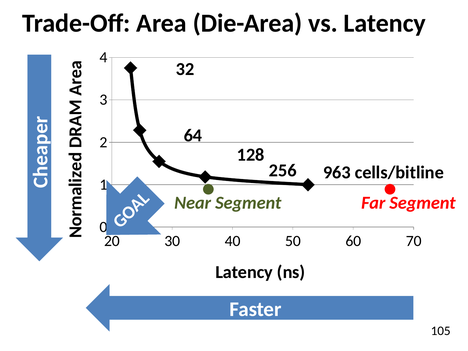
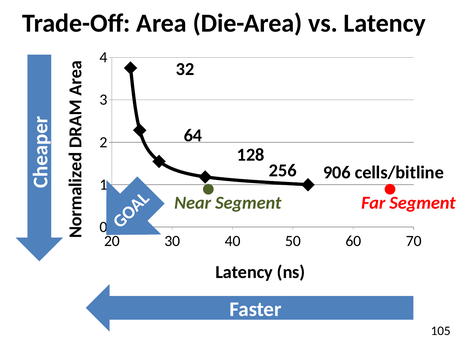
963: 963 -> 906 (337, 172)
